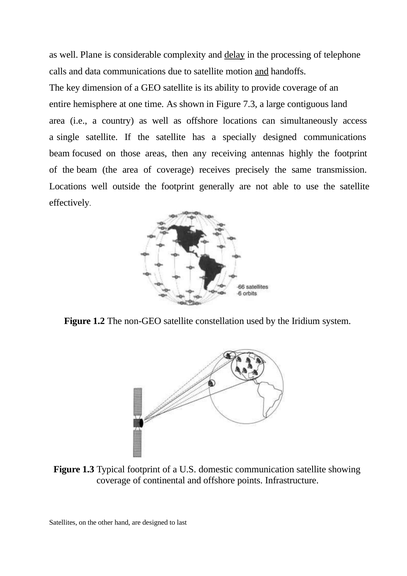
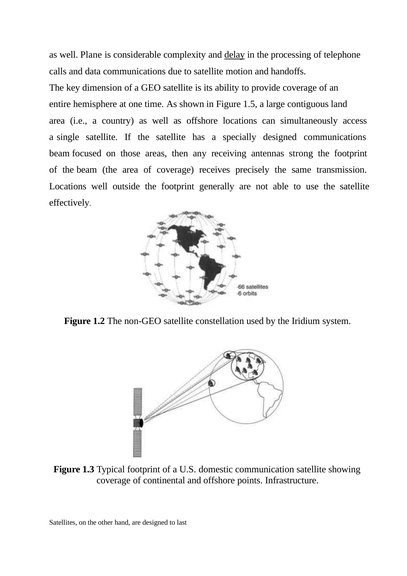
and underline: present -> none (262, 71)
7.3: 7.3 -> 1.5 (250, 104)
highly: highly -> strong (301, 153)
